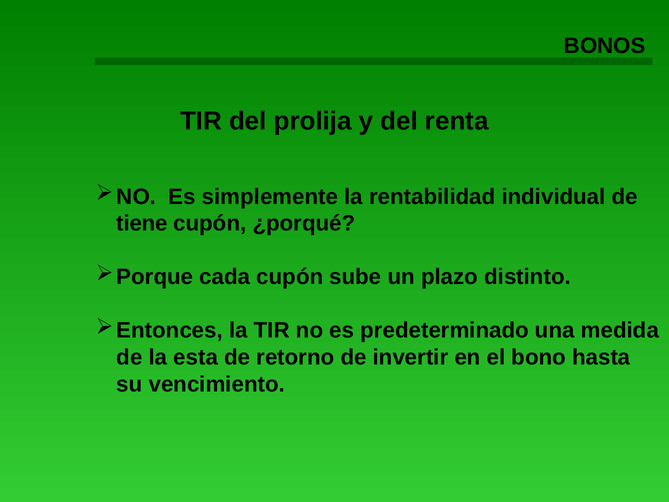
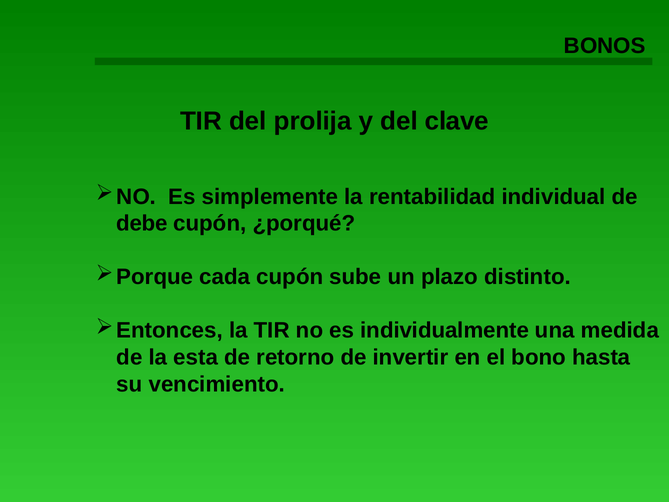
renta: renta -> clave (457, 121)
tiene: tiene -> debe (142, 223)
predeterminado: predeterminado -> individualmente (445, 330)
